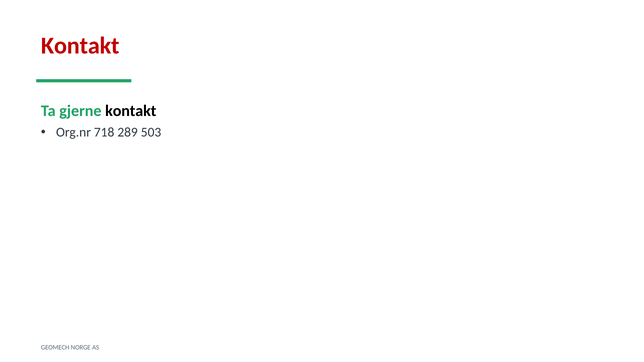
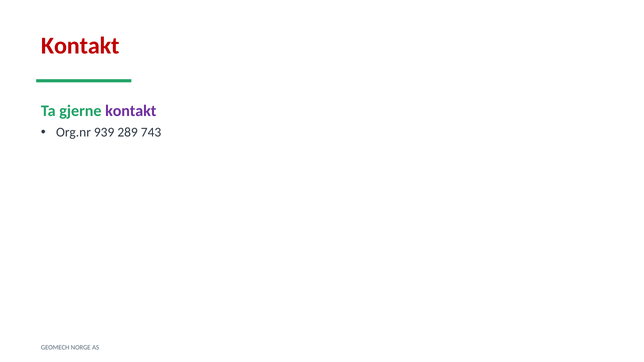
kontakt colour: black -> purple (131, 111)
718: 718 -> 939 (104, 132)
503: 503 -> 743 (151, 132)
